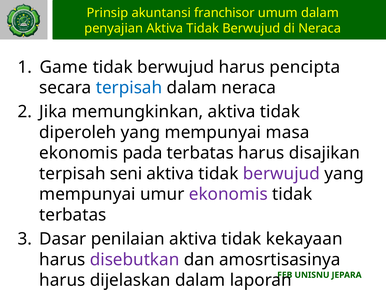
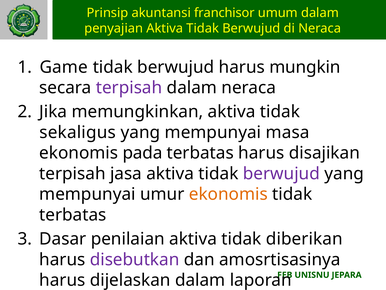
pencipta: pencipta -> mungkin (305, 67)
terpisah colour: blue -> purple (129, 88)
diperoleh: diperoleh -> sekaligus (78, 132)
seni: seni -> jasa (126, 173)
ekonomis colour: purple -> orange (228, 194)
kekayaan: kekayaan -> diberikan (304, 239)
